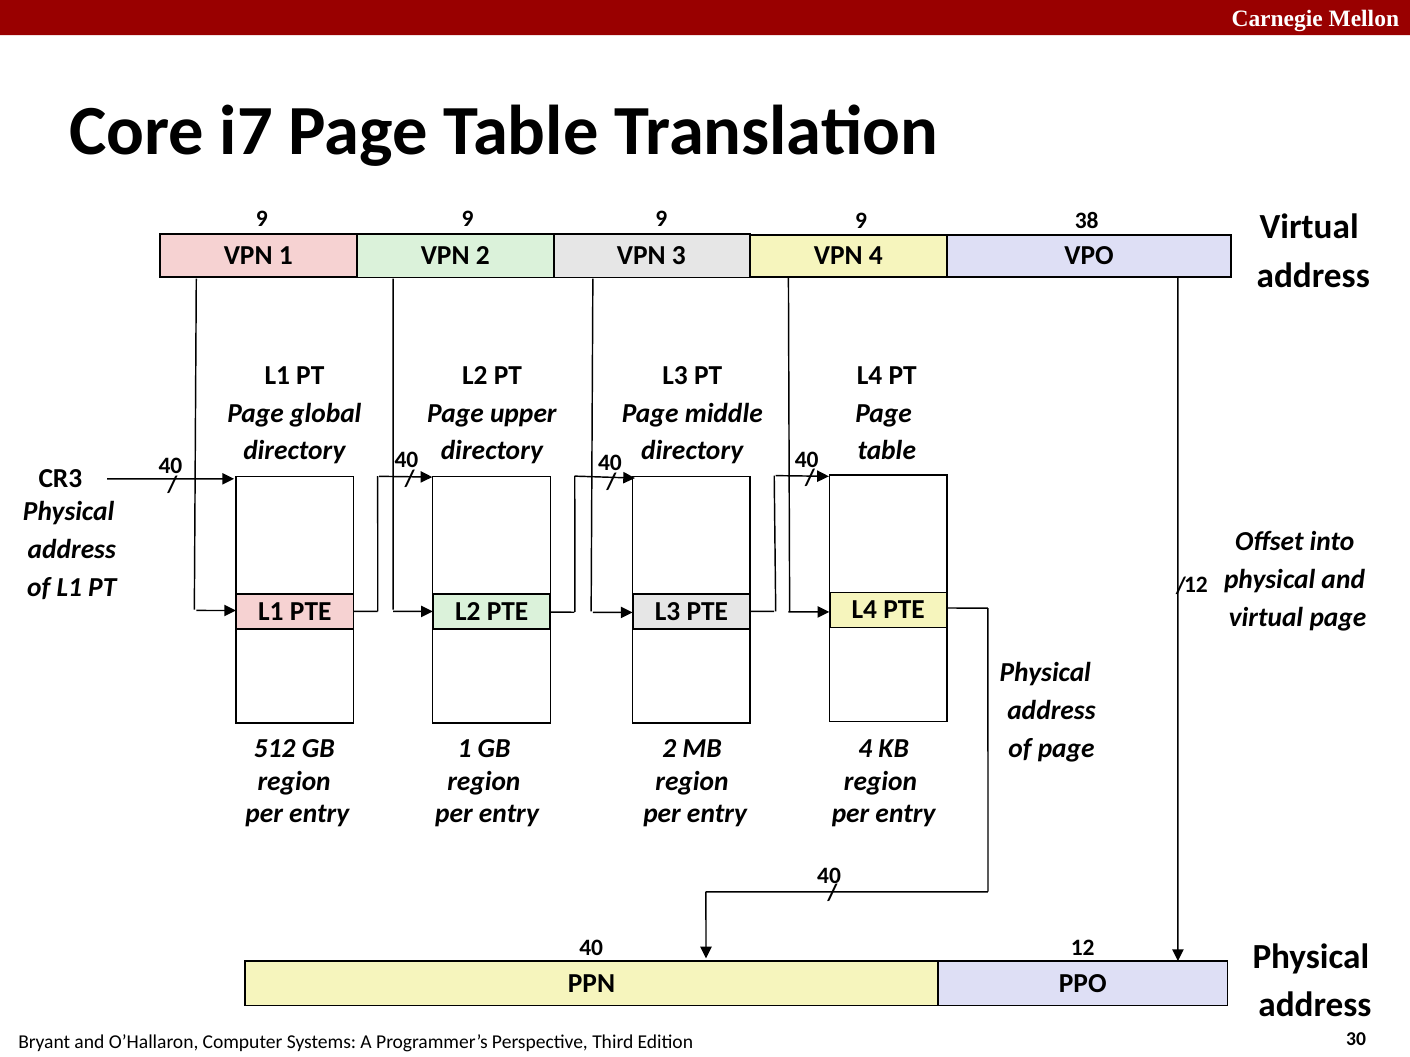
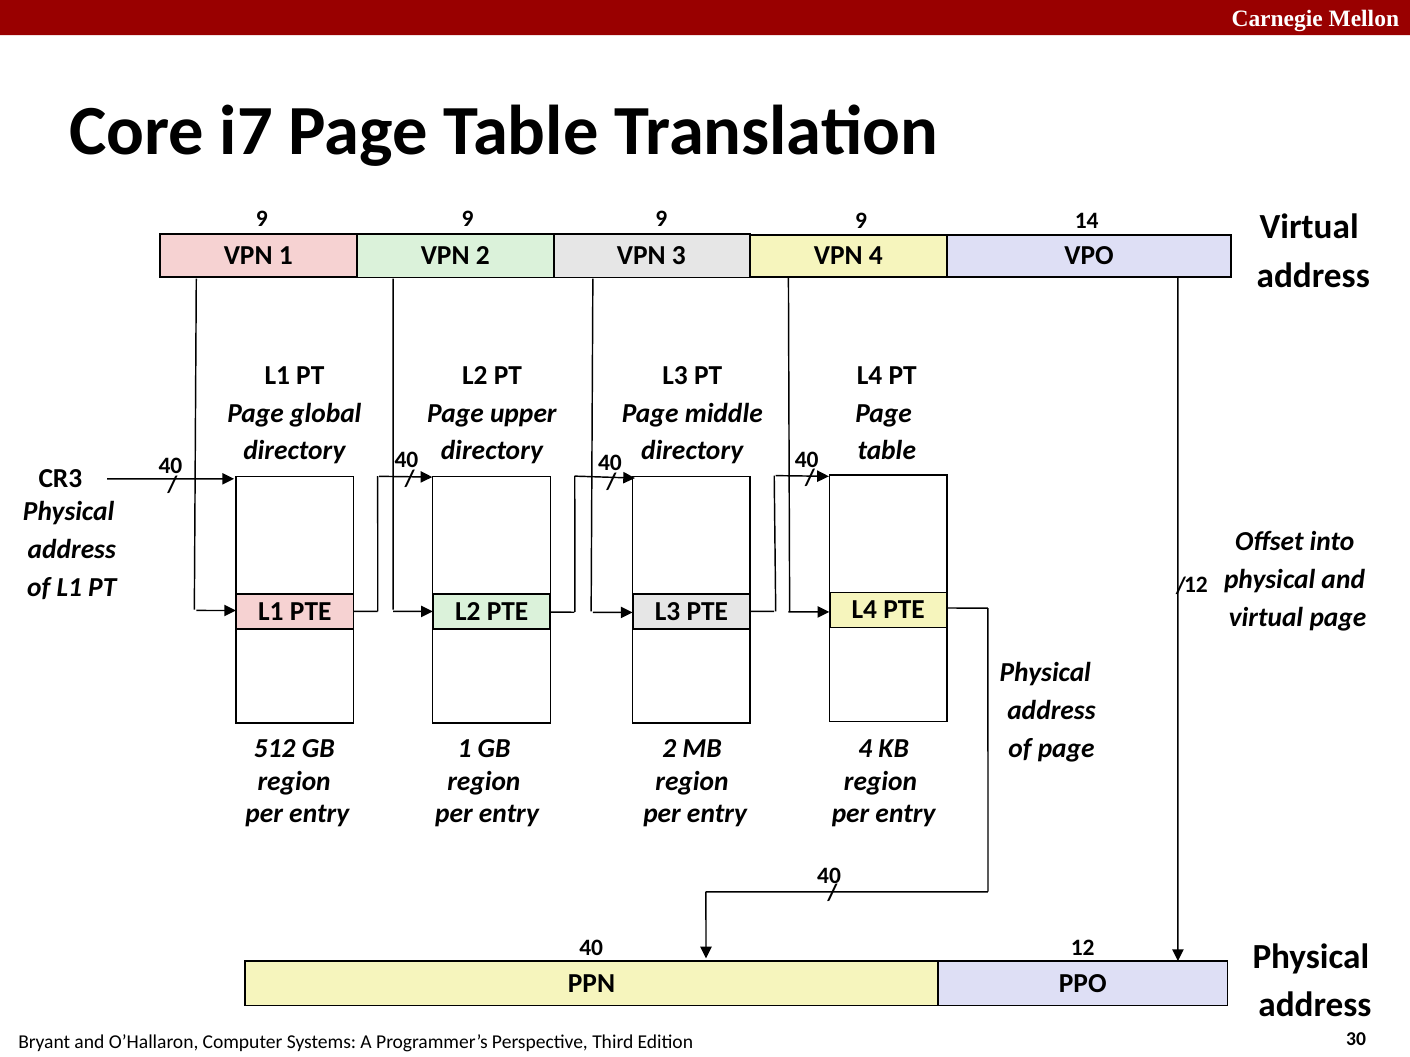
38: 38 -> 14 (1087, 221)
